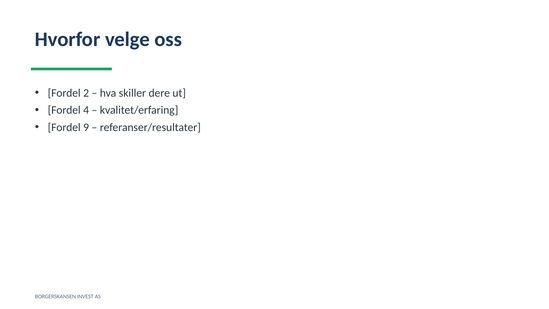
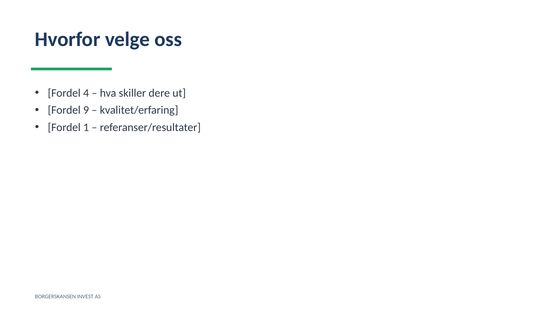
2: 2 -> 4 (86, 93)
4: 4 -> 9 (86, 110)
9: 9 -> 1 (86, 127)
